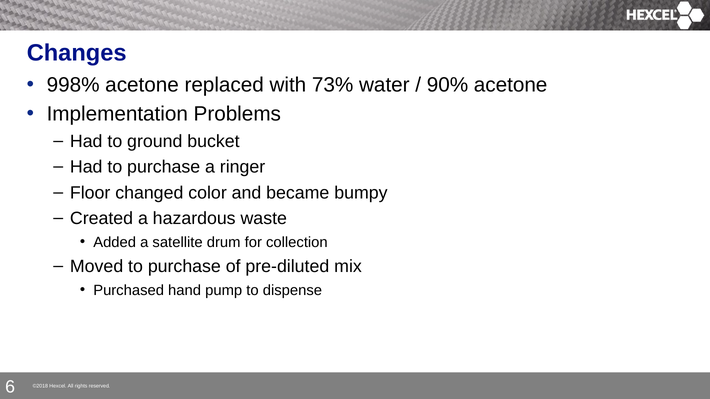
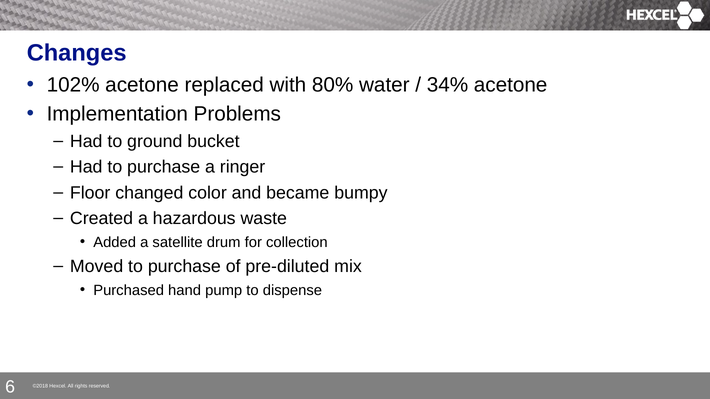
998%: 998% -> 102% (73, 85)
73%: 73% -> 80% (333, 85)
90%: 90% -> 34% (447, 85)
